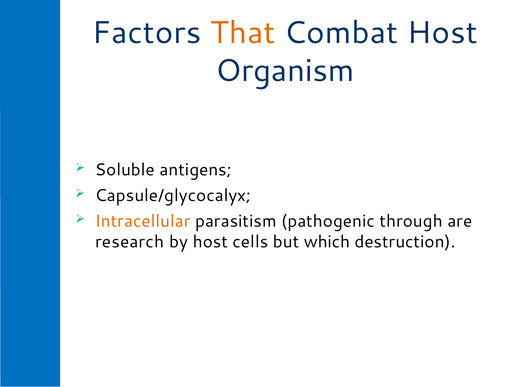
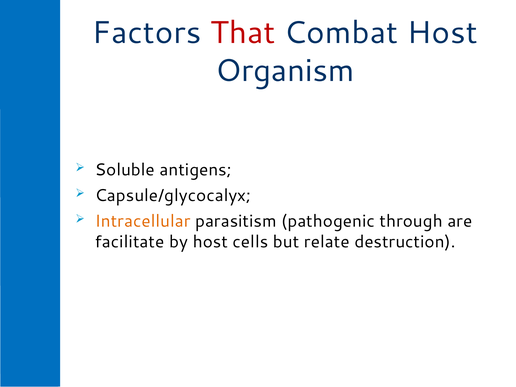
That colour: orange -> red (243, 33)
research: research -> facilitate (130, 242)
which: which -> relate (327, 242)
